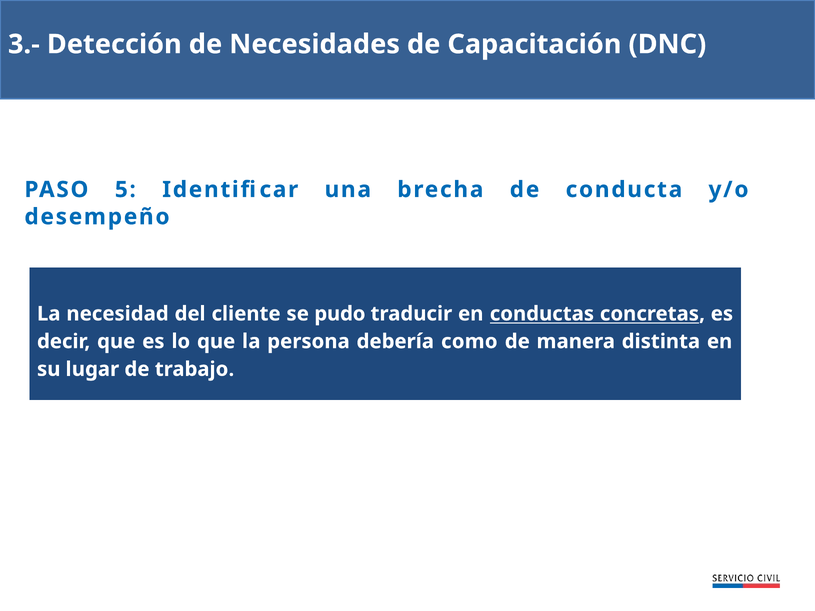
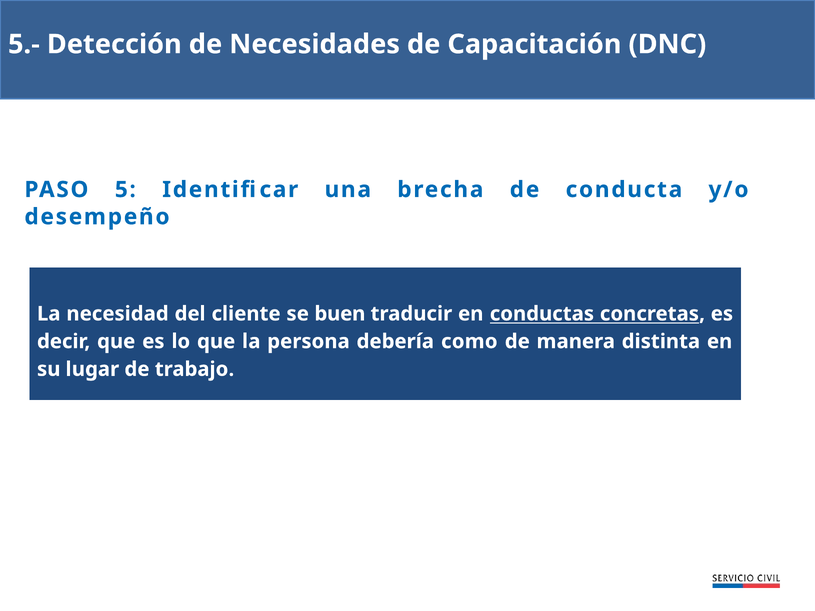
3.-: 3.- -> 5.- (24, 44)
pudo: pudo -> buen (340, 314)
